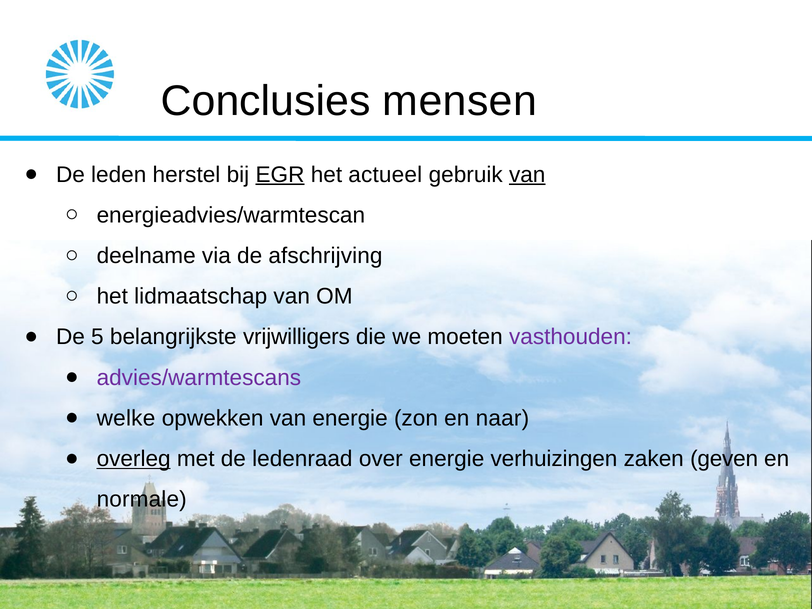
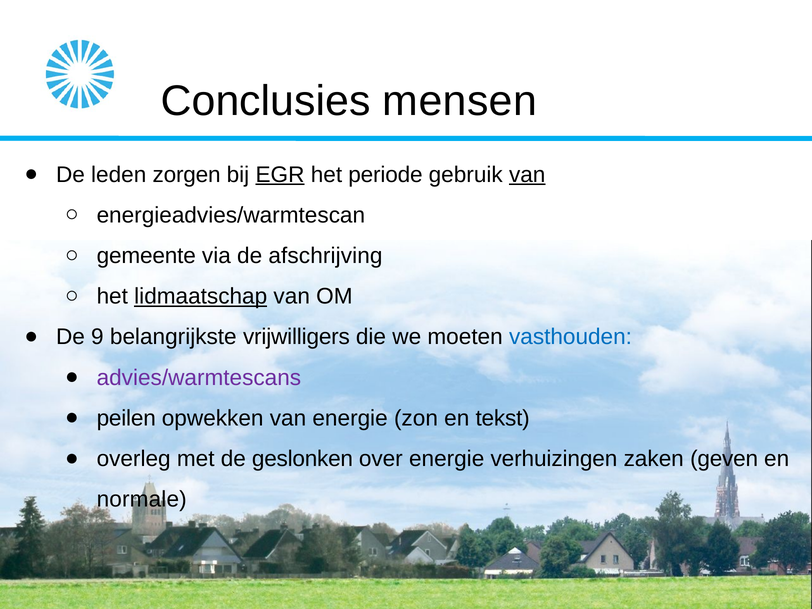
herstel: herstel -> zorgen (187, 175)
actueel: actueel -> periode (385, 175)
deelname: deelname -> gemeente (146, 256)
lidmaatschap underline: none -> present (201, 296)
5: 5 -> 9 (97, 337)
vasthouden colour: purple -> blue (571, 337)
welke: welke -> peilen (126, 418)
naar: naar -> tekst (503, 418)
overleg underline: present -> none (134, 459)
ledenraad: ledenraad -> geslonken (302, 459)
